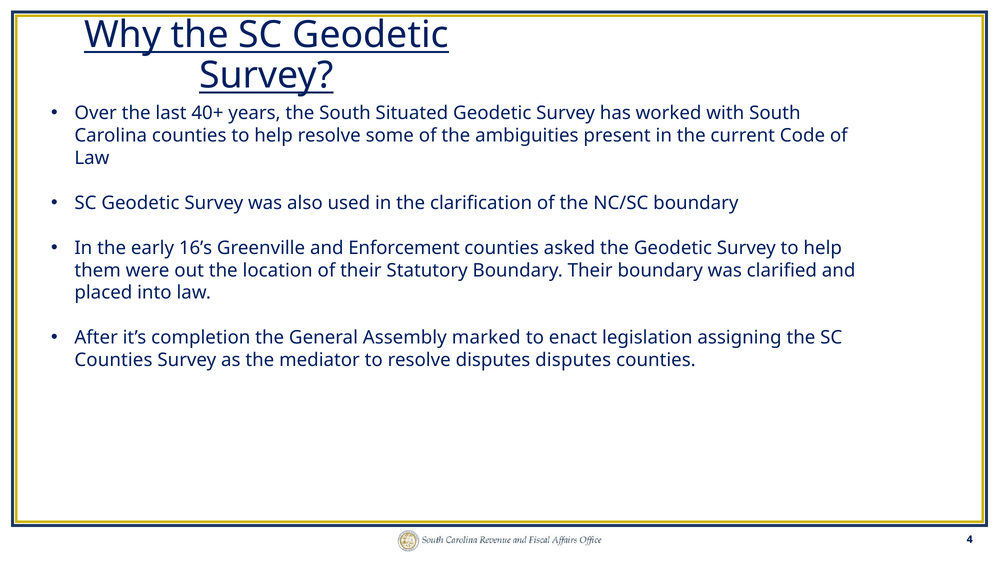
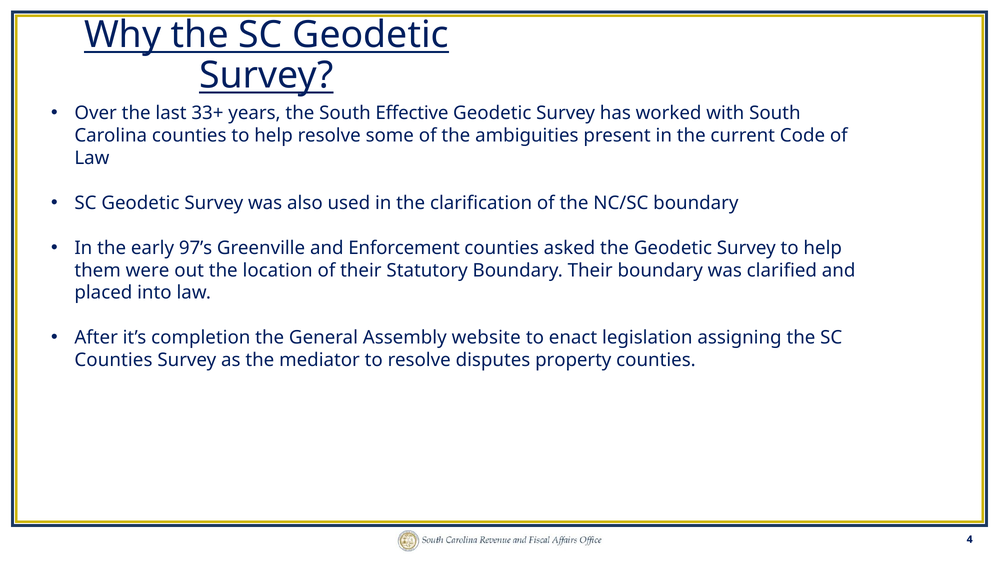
40+: 40+ -> 33+ (207, 113)
Situated: Situated -> Effective (412, 113)
16’s: 16’s -> 97’s (196, 248)
marked: marked -> website (486, 338)
disputes disputes: disputes -> property (573, 360)
